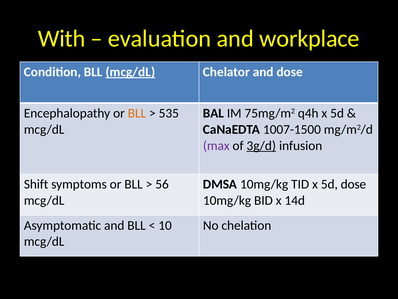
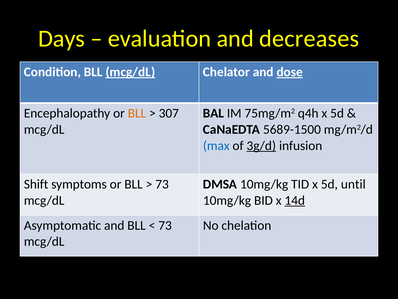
With: With -> Days (62, 39)
workplace: workplace -> decreases (309, 39)
dose underline: none -> present (290, 72)
535: 535 -> 307 (169, 113)
1007-1500: 1007-1500 -> 5689-1500 (292, 129)
max colour: purple -> blue (216, 145)
56: 56 -> 73 (162, 184)
5d dose: dose -> until (353, 184)
14d underline: none -> present (295, 200)
10: 10 -> 73 (165, 225)
